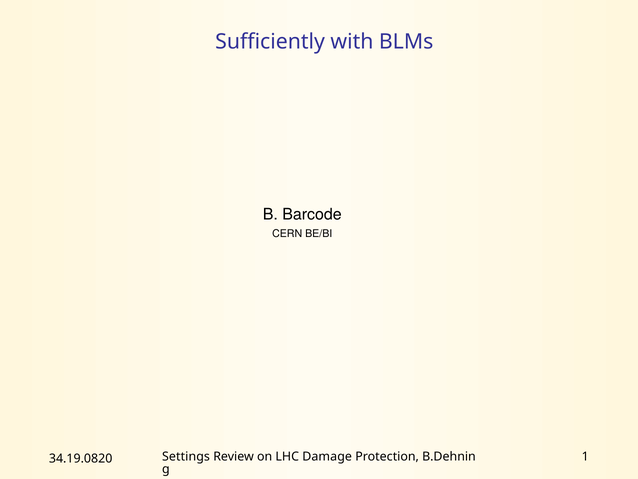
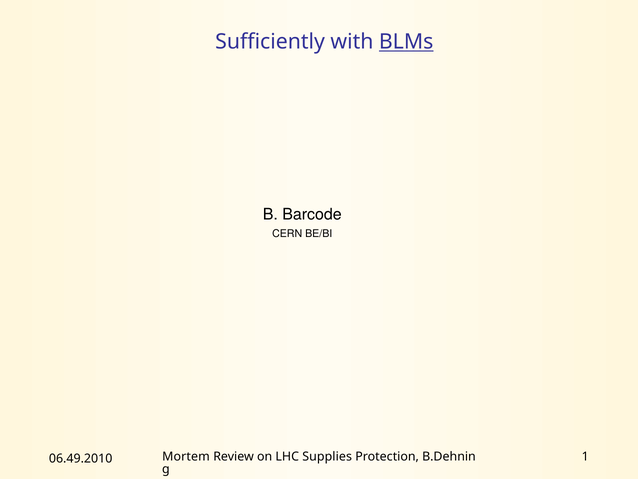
BLMs underline: none -> present (406, 42)
Settings: Settings -> Mortem (186, 456)
Damage: Damage -> Supplies (327, 456)
34.19.0820: 34.19.0820 -> 06.49.2010 (81, 458)
